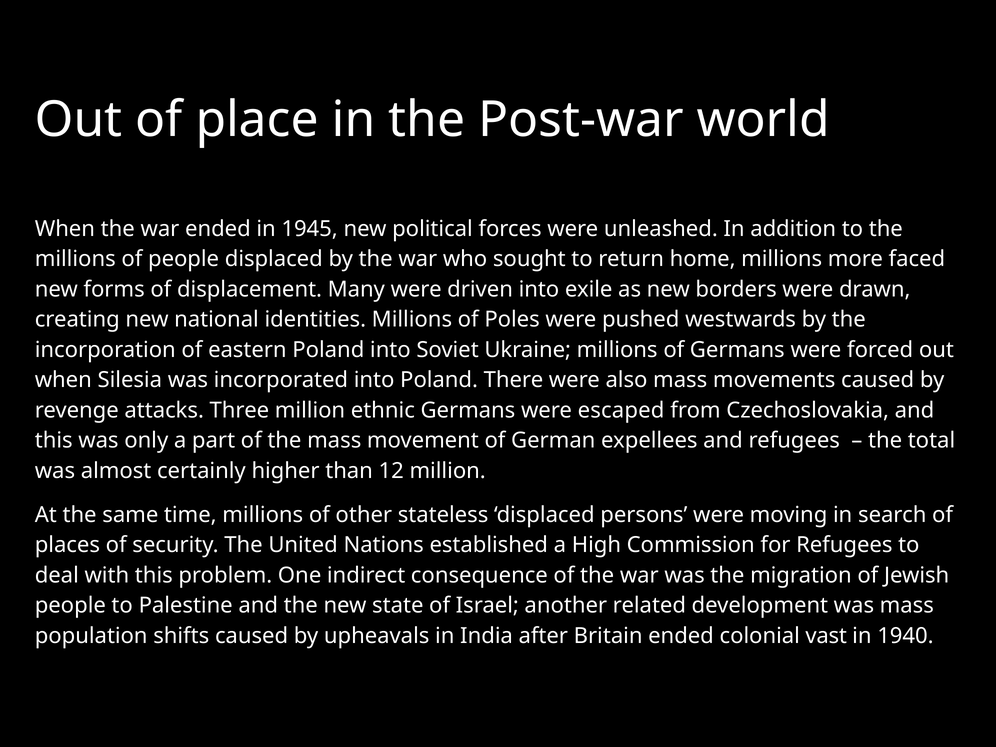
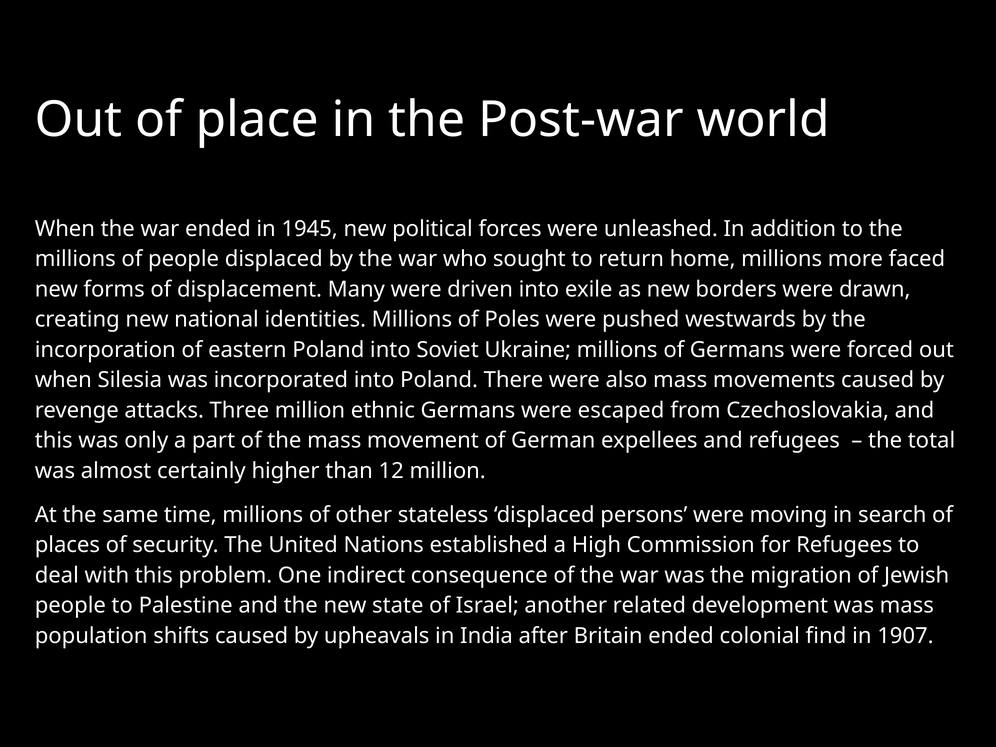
vast: vast -> find (826, 636)
1940: 1940 -> 1907 (905, 636)
